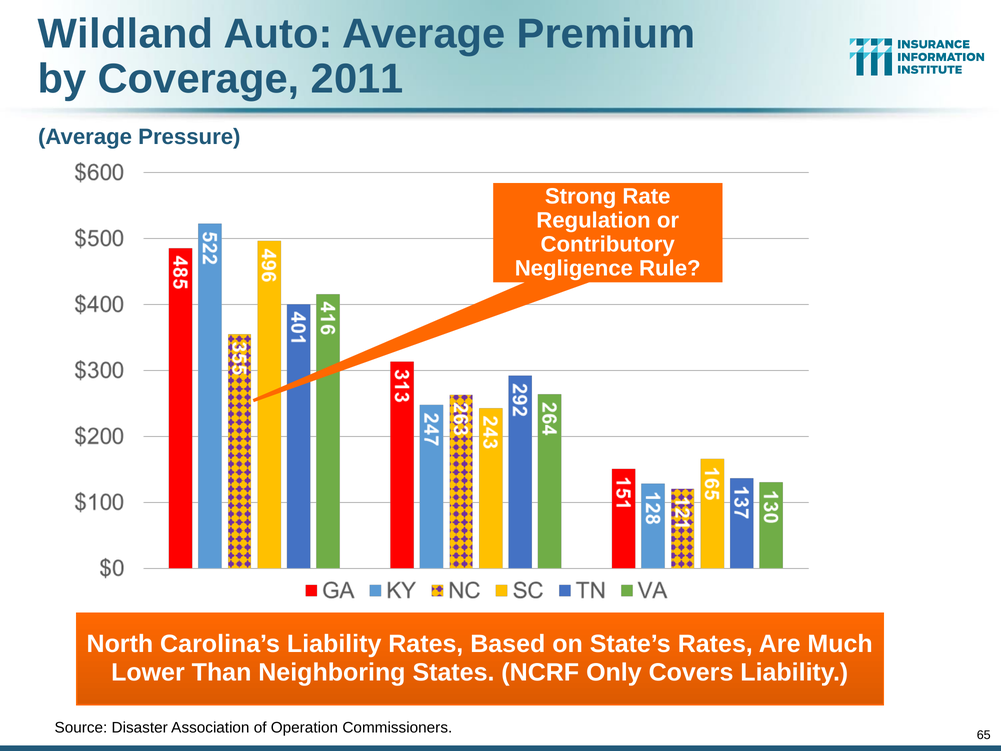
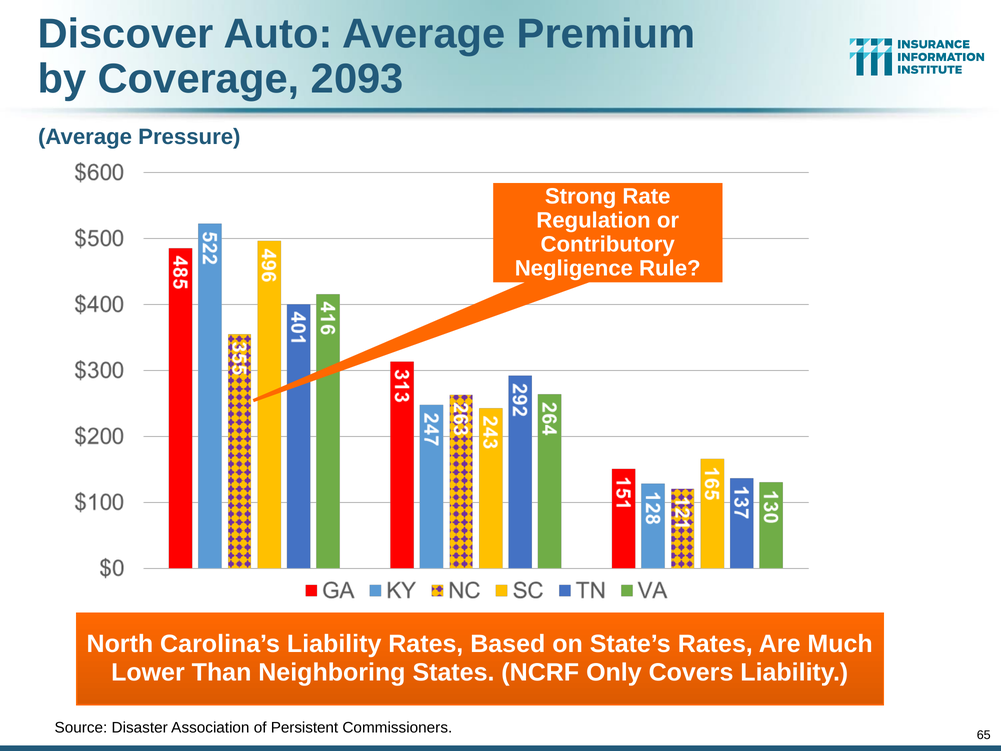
Wildland: Wildland -> Discover (126, 34)
2011: 2011 -> 2093 (357, 79)
Operation: Operation -> Persistent (304, 727)
